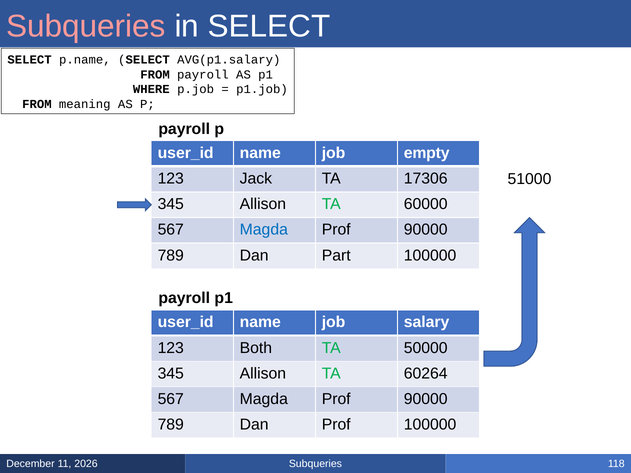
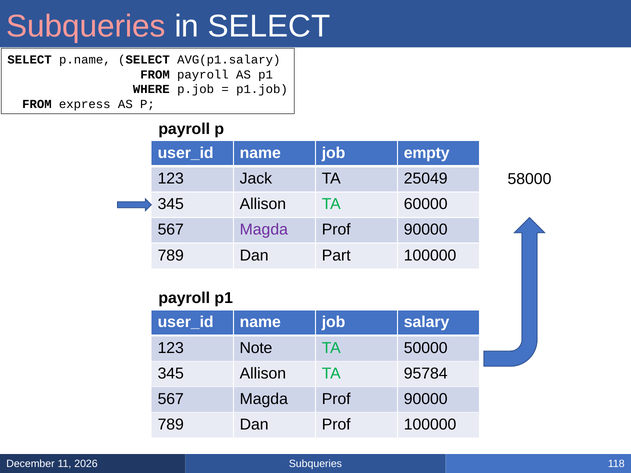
meaning: meaning -> express (85, 104)
17306: 17306 -> 25049 (426, 179)
51000: 51000 -> 58000 (530, 179)
Magda colour: blue -> purple (264, 230)
Both: Both -> Note (256, 348)
60264: 60264 -> 95784 (426, 374)
